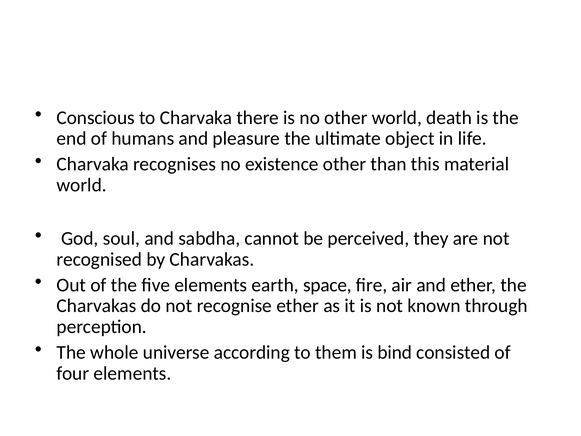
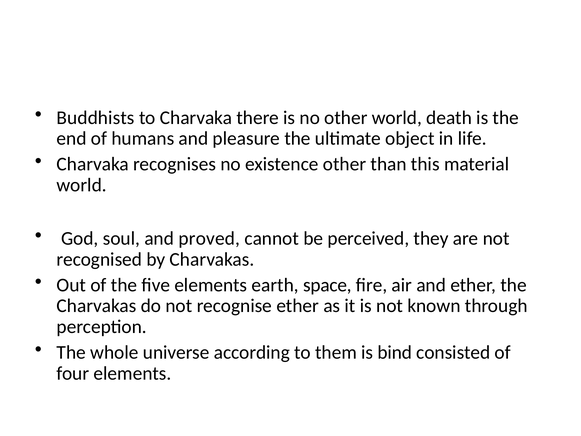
Conscious: Conscious -> Buddhists (96, 118)
sabdha: sabdha -> proved (209, 238)
